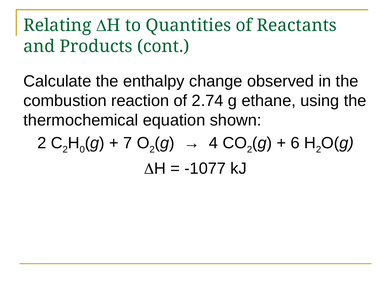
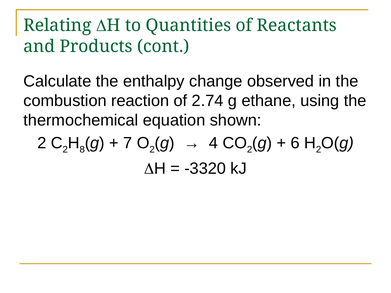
0: 0 -> 8 (82, 150)
-1077: -1077 -> -3320 (205, 169)
